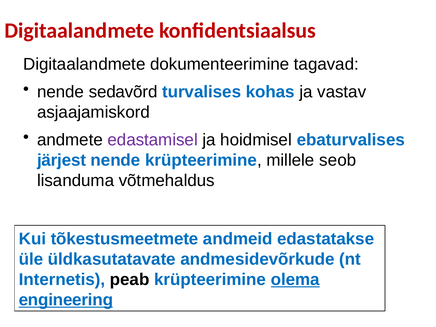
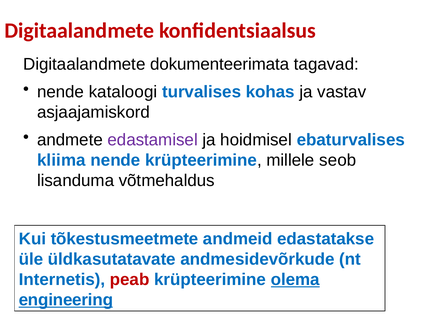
dokumenteerimine: dokumenteerimine -> dokumenteerimata (220, 64)
sedavõrd: sedavõrd -> kataloogi (123, 92)
järjest: järjest -> kliima (61, 160)
peab colour: black -> red (130, 279)
